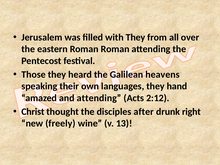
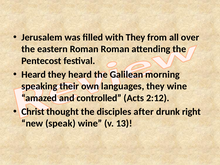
Those: Those -> Heard (34, 75)
heavens: heavens -> morning (163, 75)
they hand: hand -> wine (177, 86)
and attending: attending -> controlled (99, 98)
freely: freely -> speak (60, 123)
